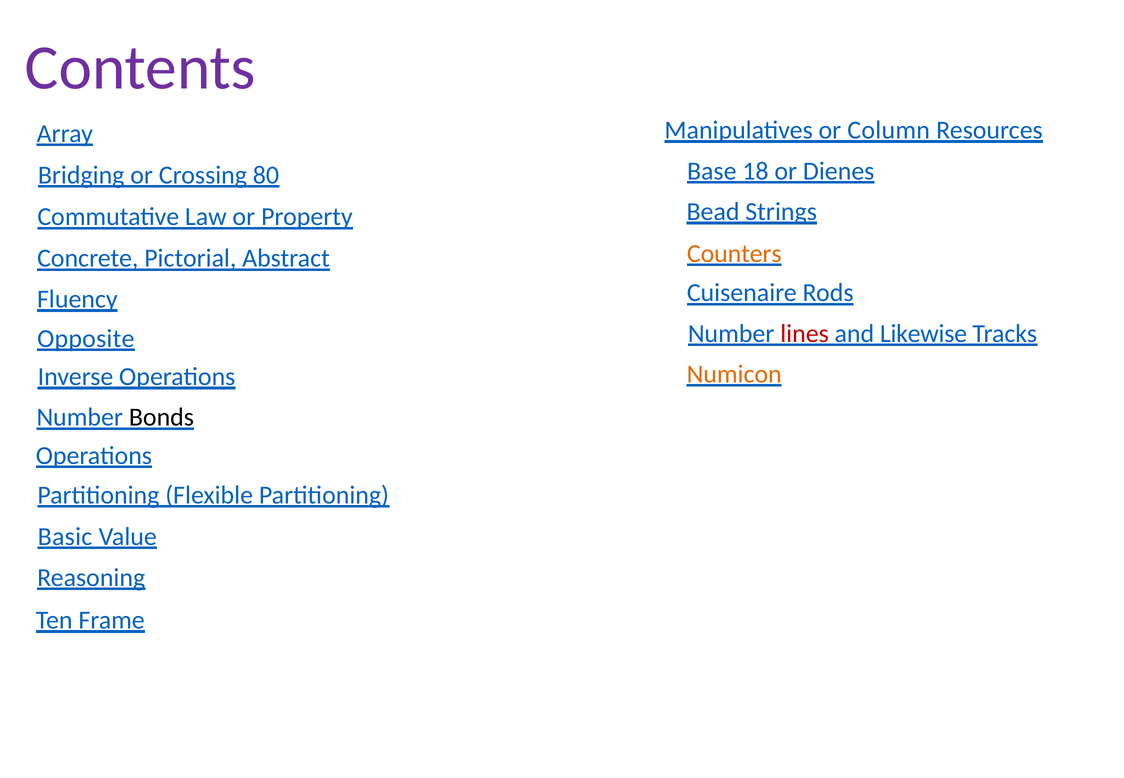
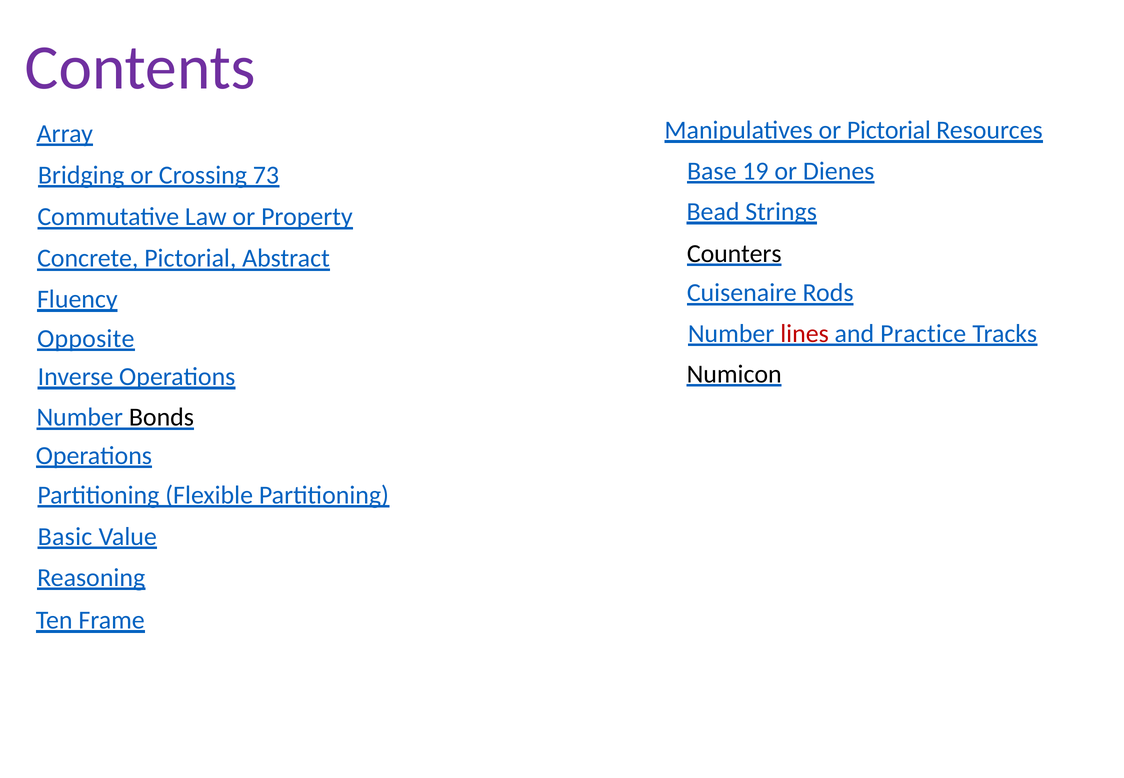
or Column: Column -> Pictorial (889, 130)
18: 18 -> 19 (755, 171)
80: 80 -> 73 (266, 175)
Counters colour: orange -> black (734, 254)
Likewise: Likewise -> Practice (923, 334)
Numicon colour: orange -> black (734, 374)
